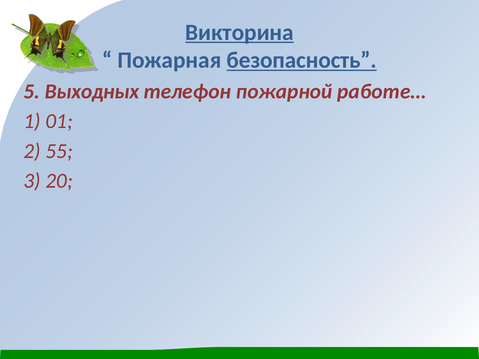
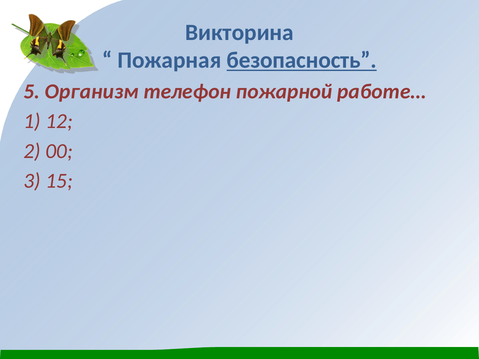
Викторина underline: present -> none (239, 32)
Выходных: Выходных -> Организм (92, 92)
01: 01 -> 12 (59, 121)
55: 55 -> 00 (59, 151)
20: 20 -> 15 (59, 181)
